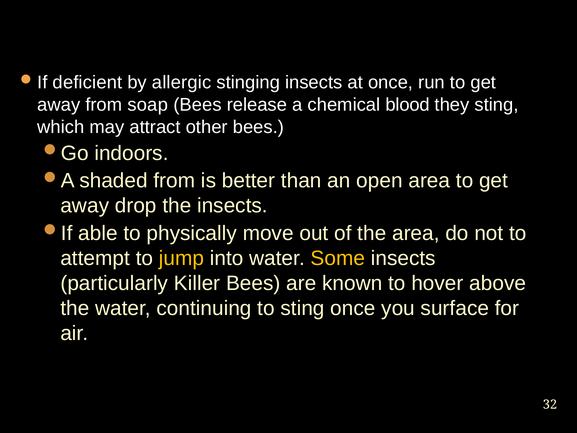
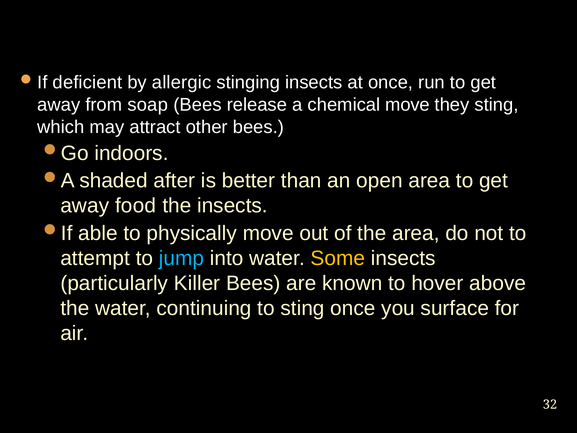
chemical blood: blood -> move (408, 105)
shaded from: from -> after (174, 181)
drop: drop -> food (136, 206)
jump colour: yellow -> light blue (181, 258)
